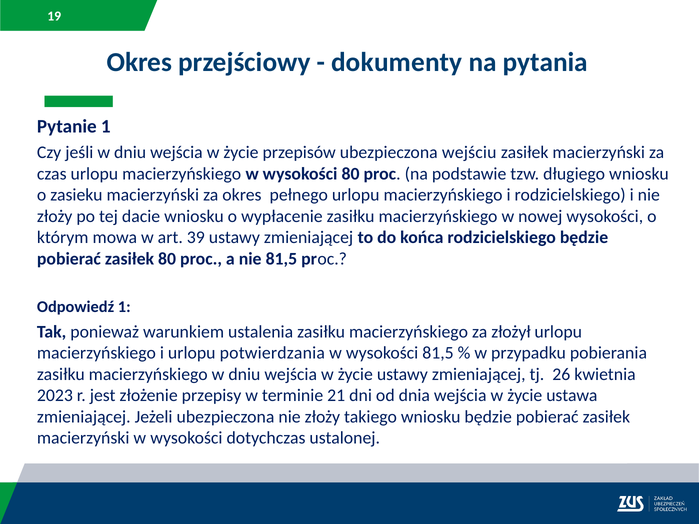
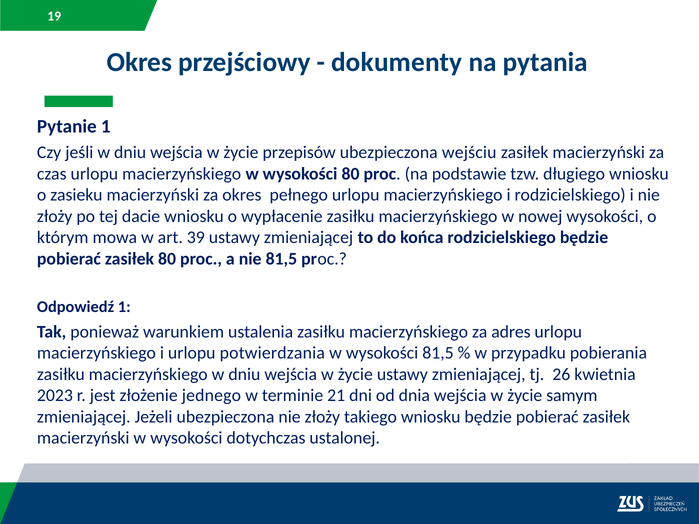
złożył: złożył -> adres (511, 332)
przepisy: przepisy -> jednego (211, 396)
ustawa: ustawa -> samym (572, 396)
